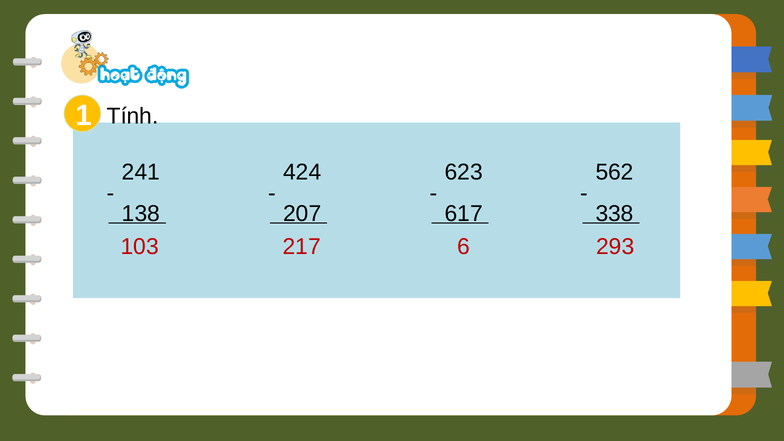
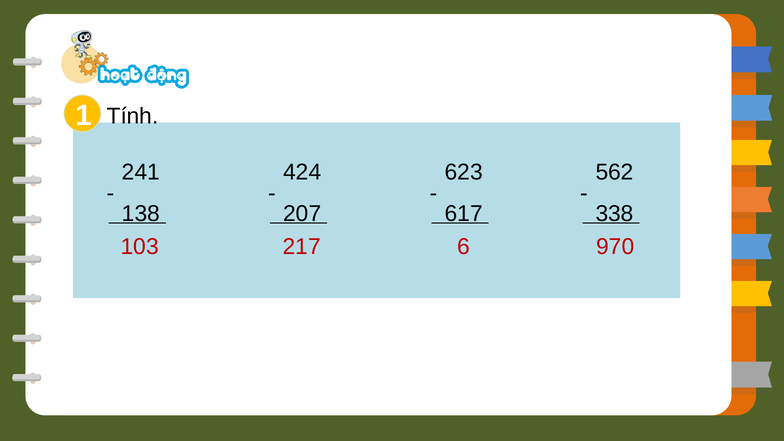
293: 293 -> 970 (615, 247)
